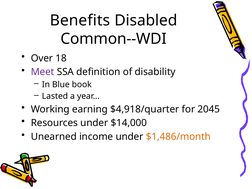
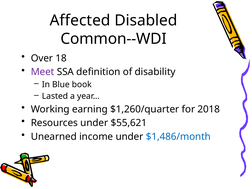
Benefits: Benefits -> Affected (80, 20)
$4,918/quarter: $4,918/quarter -> $1,260/quarter (145, 109)
2045: 2045 -> 2018 (209, 109)
$14,000: $14,000 -> $55,621 (129, 123)
$1,486/month colour: orange -> blue (178, 137)
